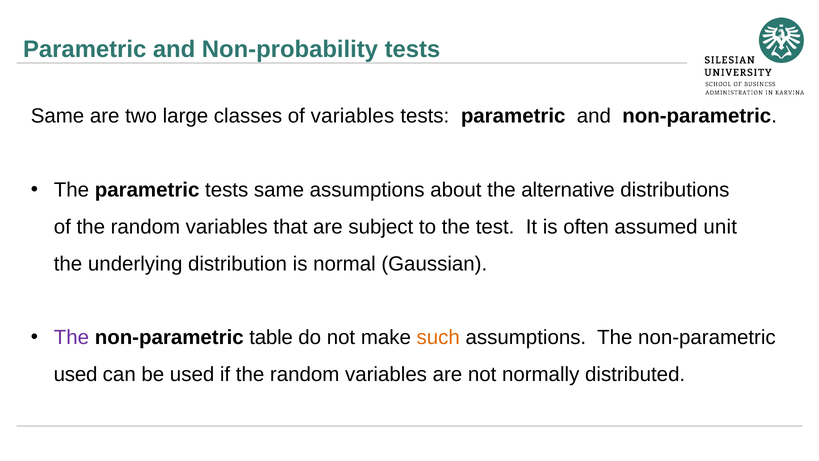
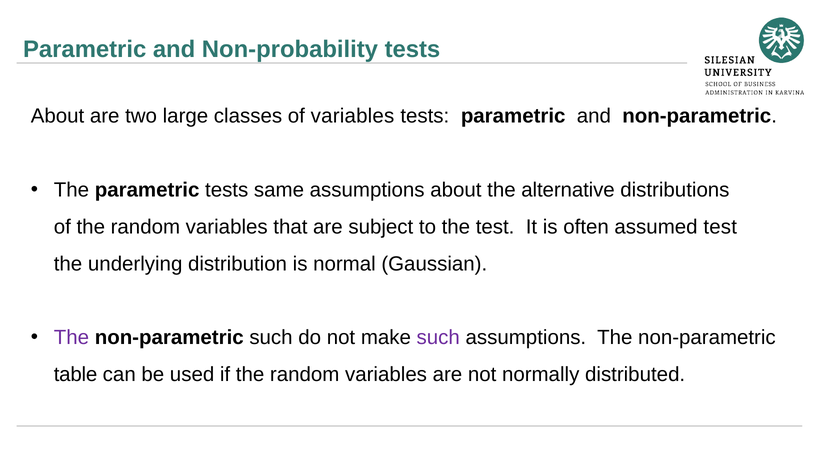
Same: Same -> About (58, 116)
assumed unit: unit -> test (720, 227)
non-parametric table: table -> such (271, 337)
such colour: orange -> purple (438, 337)
used: used -> table (76, 374)
